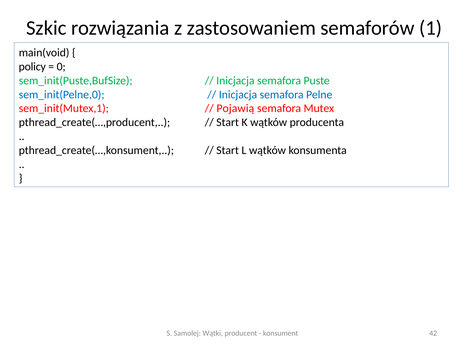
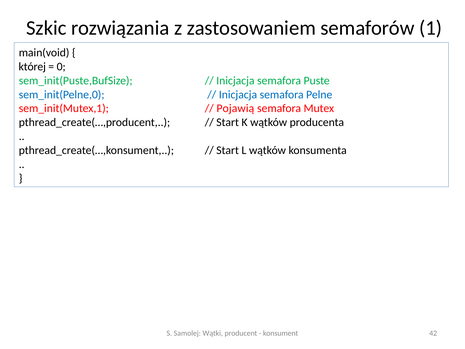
policy: policy -> której (32, 67)
